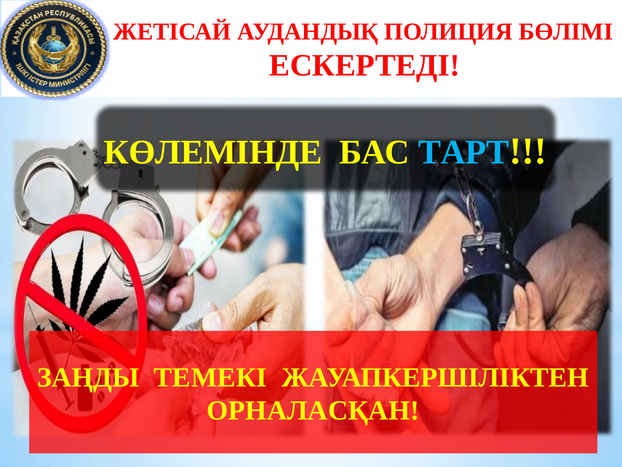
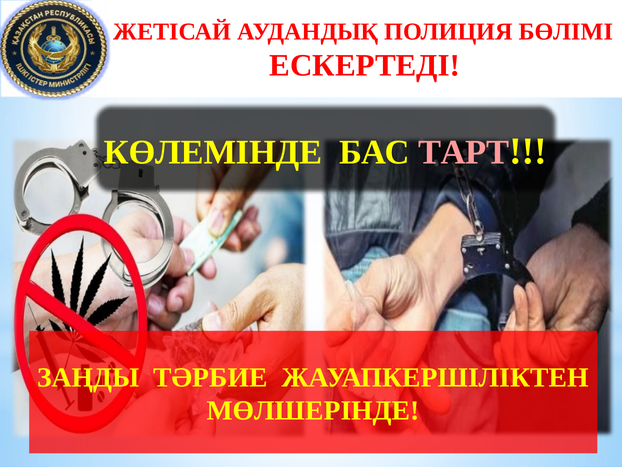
ТАРТ colour: light blue -> pink (464, 152)
ТЕМЕКІ: ТЕМЕКІ -> ТӘРБИЕ (210, 377)
ОРНАЛАСҚАН: ОРНАЛАСҚАН -> МӨЛШЕРІНДЕ (313, 410)
